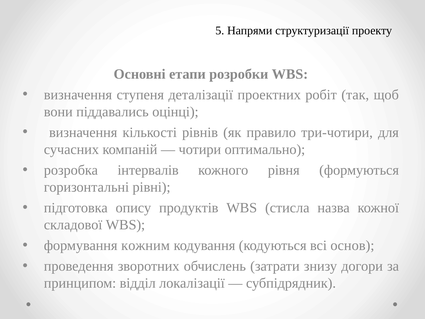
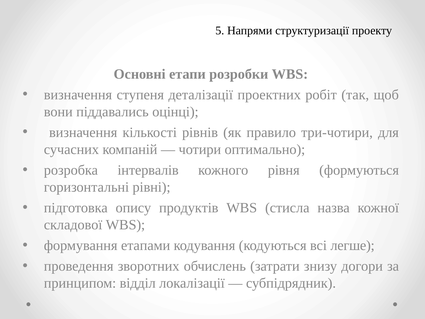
кожним: кожним -> етапами (146, 245)
основ: основ -> легше (353, 245)
